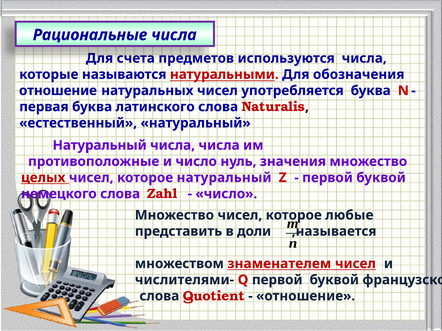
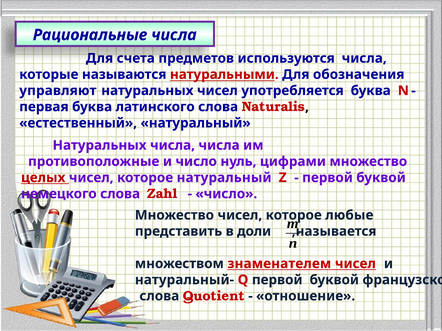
отношение: отношение -> управляют (58, 91)
Натуральный: Натуральный -> Натуральных (100, 145)
значения: значения -> цифрами (293, 162)
числителями-: числителями- -> натуральный- (184, 280)
